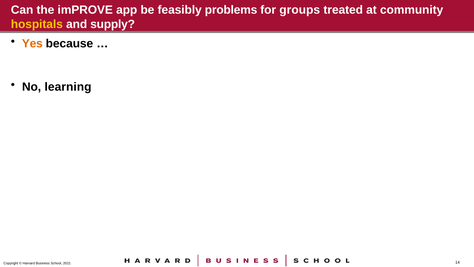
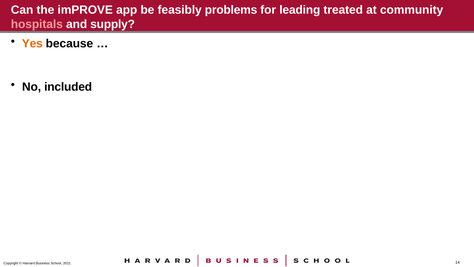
groups: groups -> leading (300, 10)
hospitals colour: yellow -> pink (37, 24)
learning: learning -> included (68, 87)
